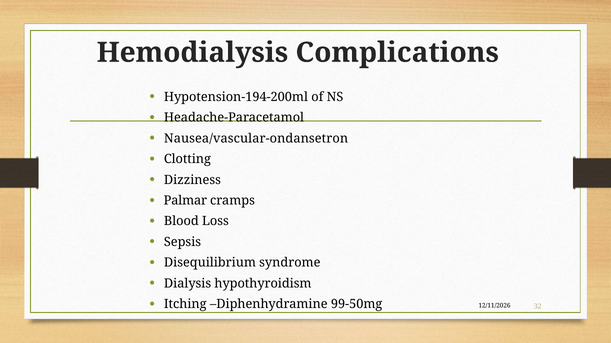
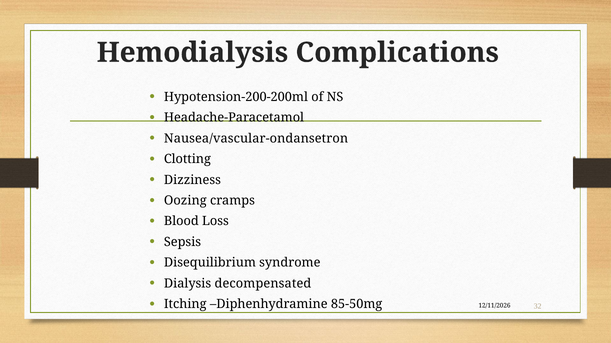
Hypotension-194-200ml: Hypotension-194-200ml -> Hypotension-200-200ml (236, 97)
Palmar: Palmar -> Oozing (185, 201)
hypothyroidism: hypothyroidism -> decompensated (263, 284)
99-50mg: 99-50mg -> 85-50mg (357, 305)
